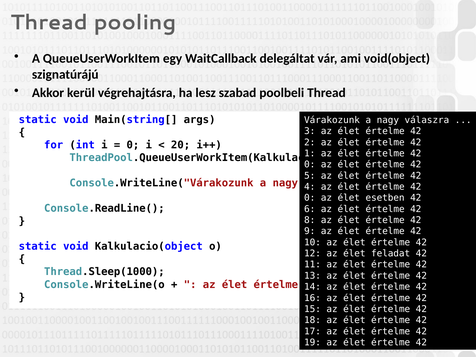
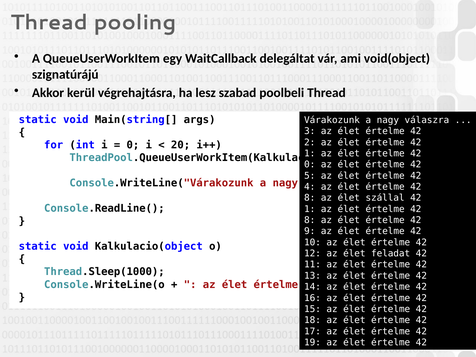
0: 0 -> 8 (310, 198)
esetben: esetben -> szállal (385, 198)
6: 6 -> 1 (310, 209)
